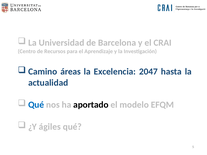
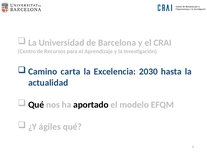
áreas: áreas -> carta (70, 72)
2047: 2047 -> 2030 (148, 72)
Qué colour: blue -> black (36, 105)
